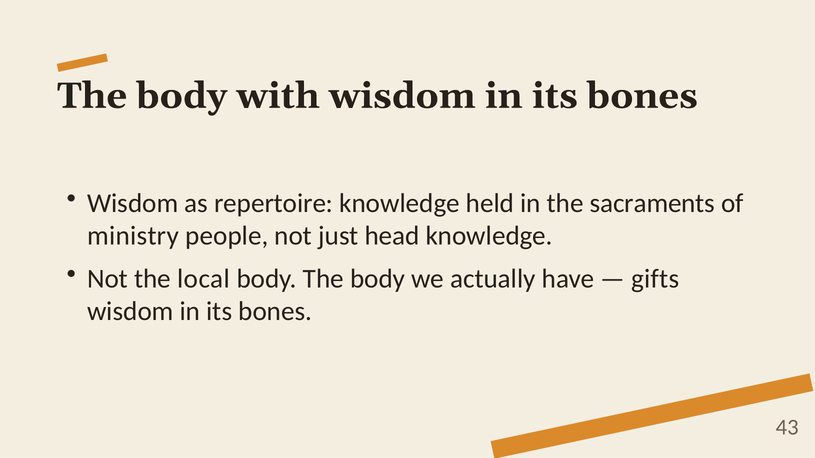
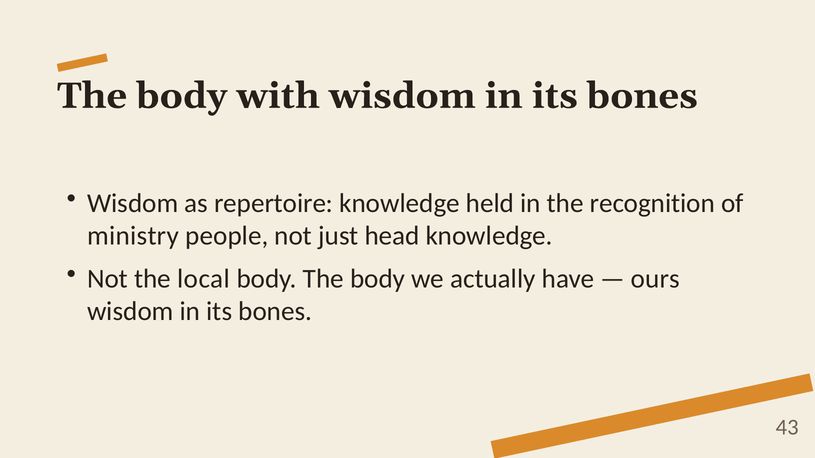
sacraments: sacraments -> recognition (652, 204)
gifts: gifts -> ours (655, 279)
